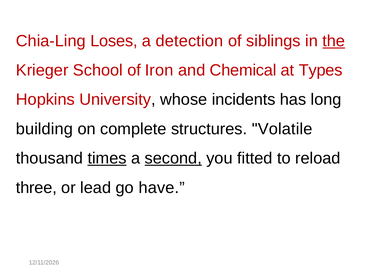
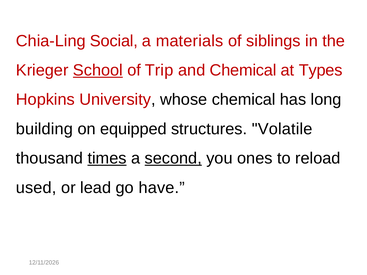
Loses: Loses -> Social (114, 41)
detection: detection -> materials (189, 41)
the underline: present -> none (334, 41)
School underline: none -> present (98, 70)
Iron: Iron -> Trip (159, 70)
whose incidents: incidents -> chemical (244, 100)
complete: complete -> equipped (133, 129)
fitted: fitted -> ones (255, 158)
three: three -> used (36, 188)
